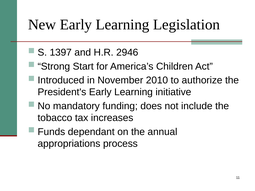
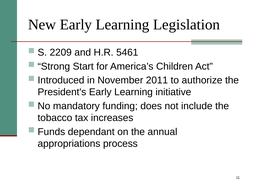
1397: 1397 -> 2209 (61, 53)
2946: 2946 -> 5461 (127, 53)
2010: 2010 -> 2011 (157, 80)
